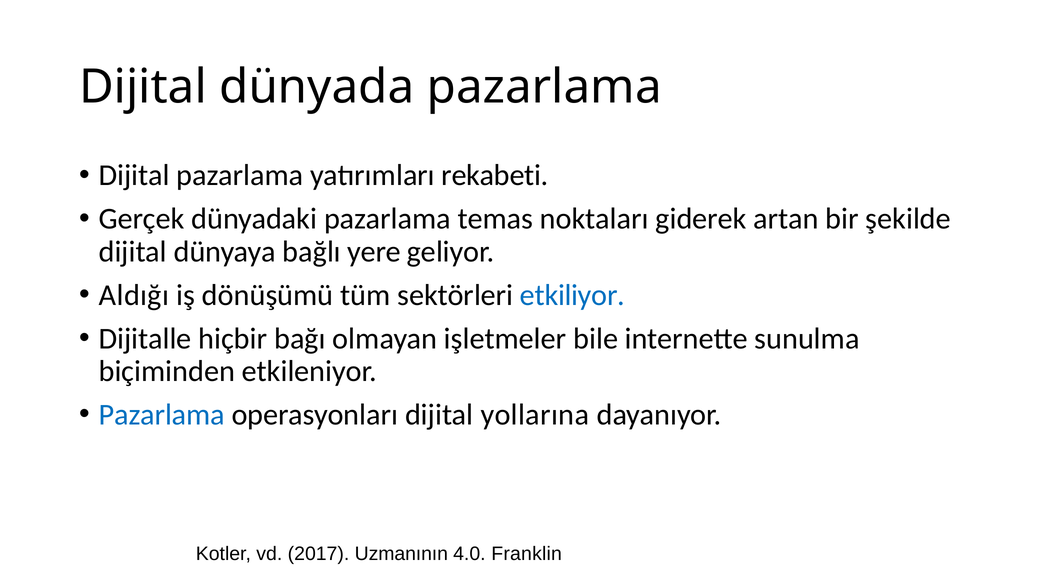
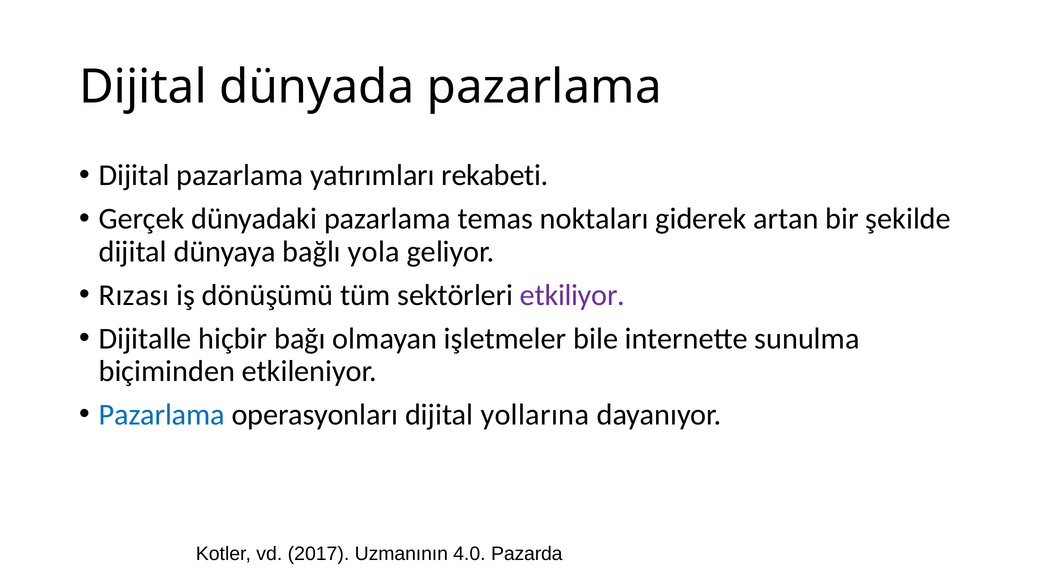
yere: yere -> yola (374, 252)
Aldığı: Aldığı -> Rızası (134, 295)
etkiliyor colour: blue -> purple (572, 295)
Franklin: Franklin -> Pazarda (527, 554)
